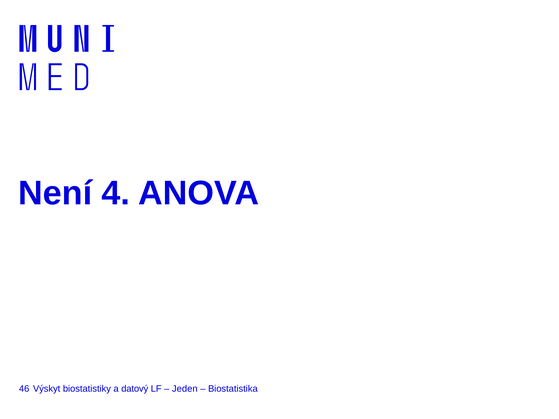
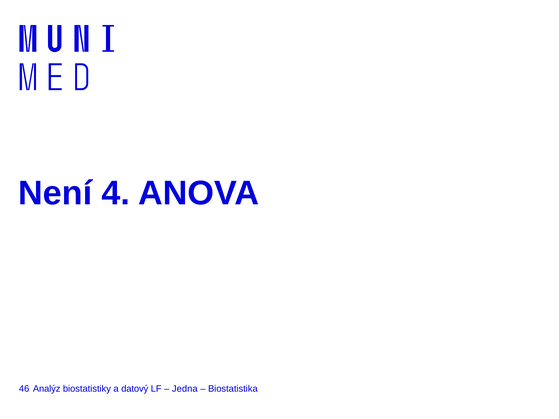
Výskyt: Výskyt -> Analýz (47, 389)
Jeden: Jeden -> Jedna (185, 389)
